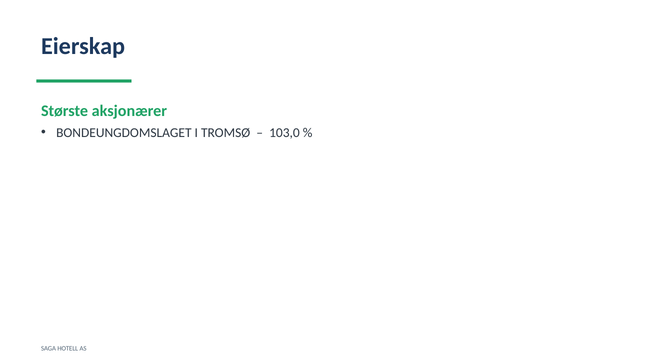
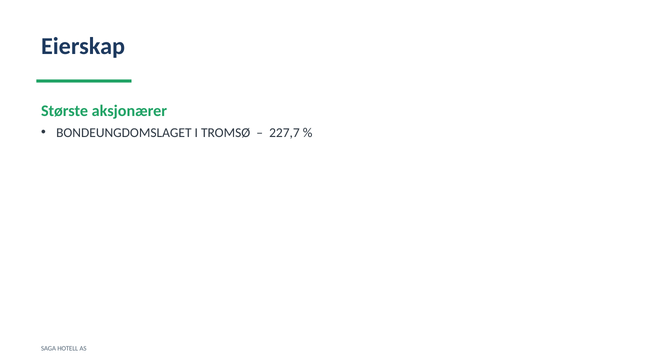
103,0: 103,0 -> 227,7 (284, 133)
